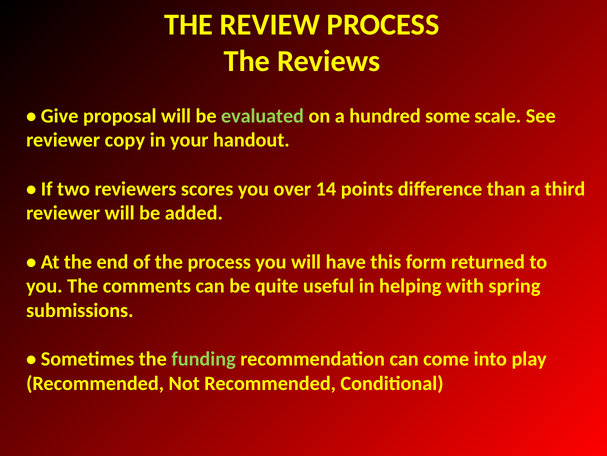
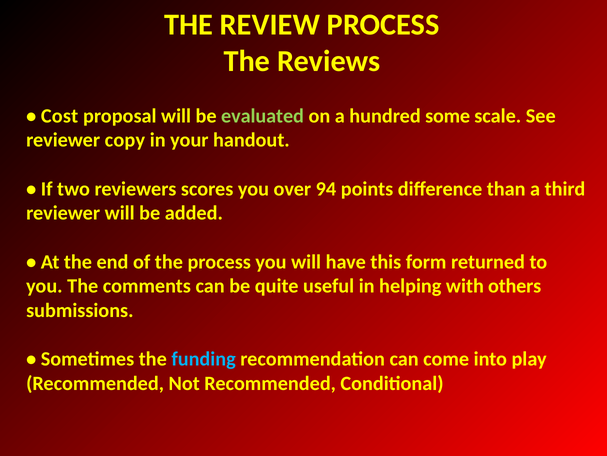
Give: Give -> Cost (60, 116)
14: 14 -> 94 (326, 189)
spring: spring -> others (515, 286)
funding colour: light green -> light blue (204, 359)
